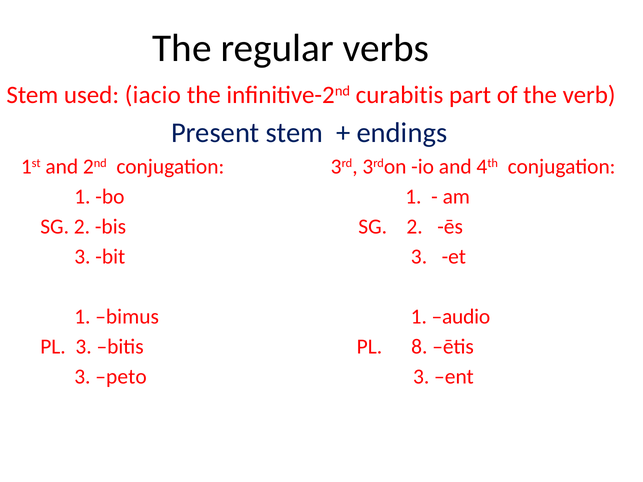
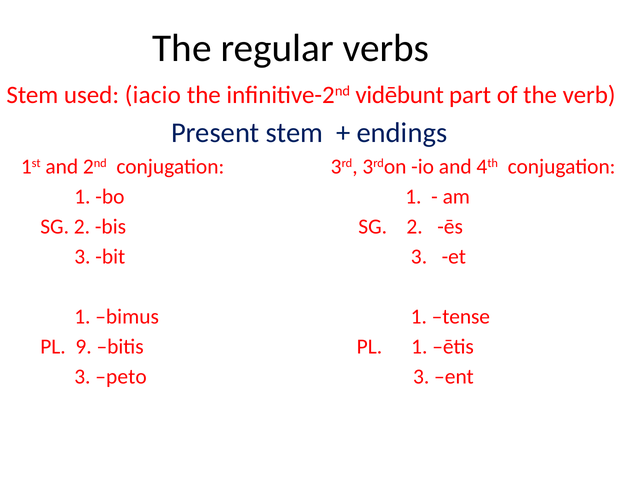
curabitis: curabitis -> vidēbunt (400, 95)
audio: audio -> tense (461, 317)
PL 3: 3 -> 9 (84, 347)
PL 8: 8 -> 1 (419, 347)
